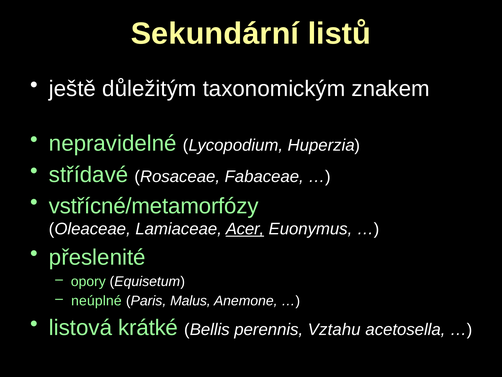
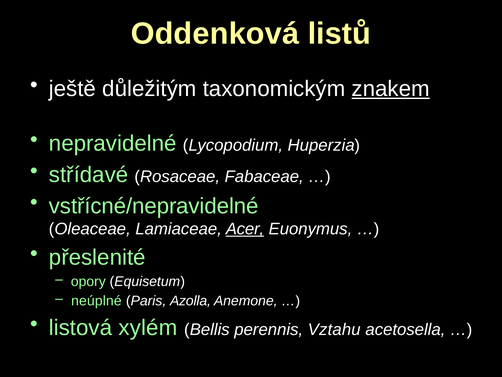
Sekundární: Sekundární -> Oddenková (215, 34)
znakem underline: none -> present (391, 89)
vstřícné/metamorfózy: vstřícné/metamorfózy -> vstřícné/nepravidelné (154, 206)
Malus: Malus -> Azolla (190, 301)
krátké: krátké -> xylém (148, 327)
